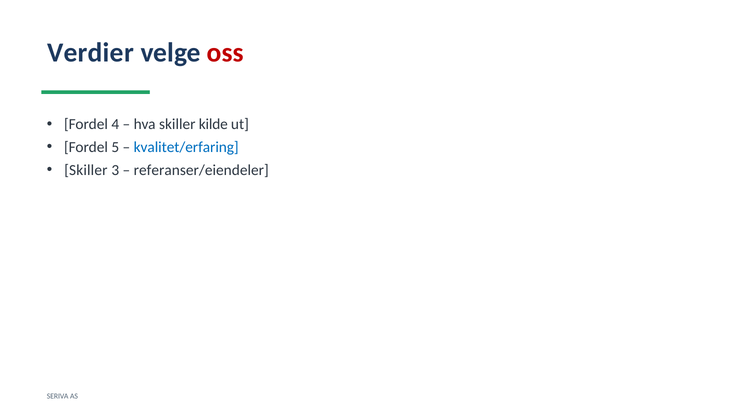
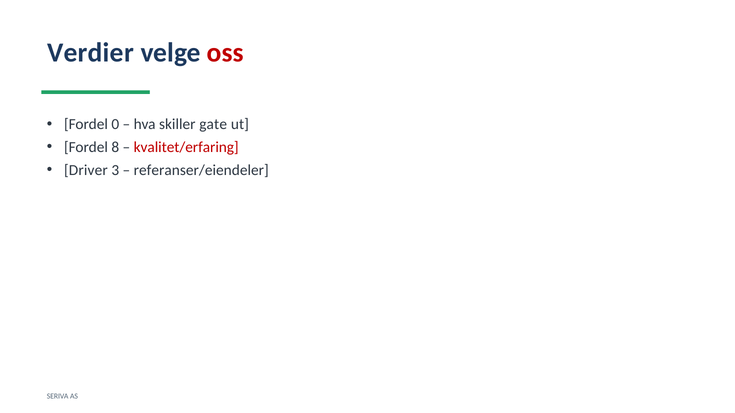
4: 4 -> 0 (115, 124)
kilde: kilde -> gate (213, 124)
5: 5 -> 8 (115, 147)
kvalitet/erfaring colour: blue -> red (186, 147)
Skiller: Skiller -> Driver (86, 170)
